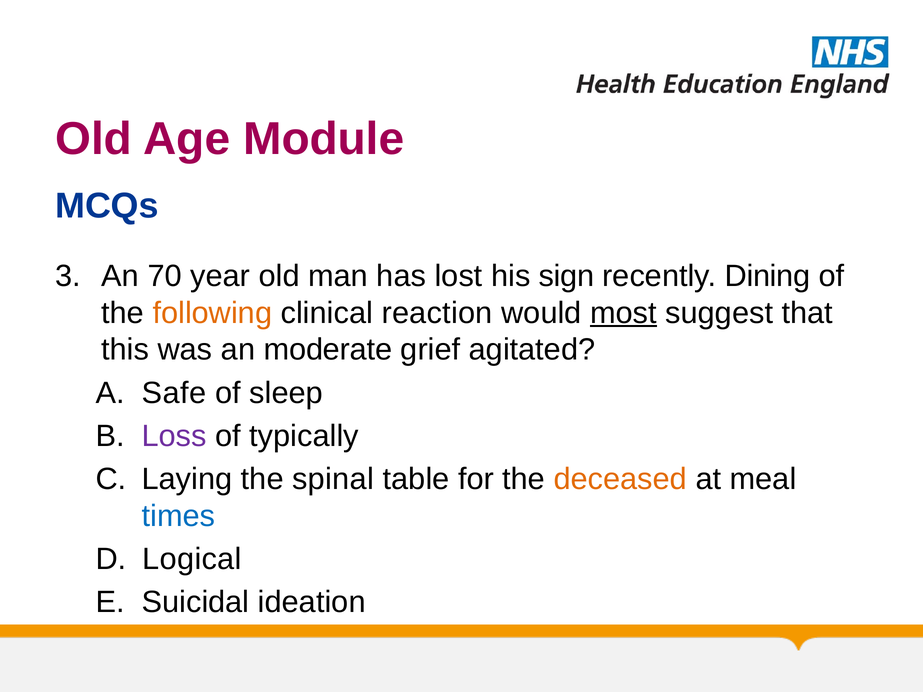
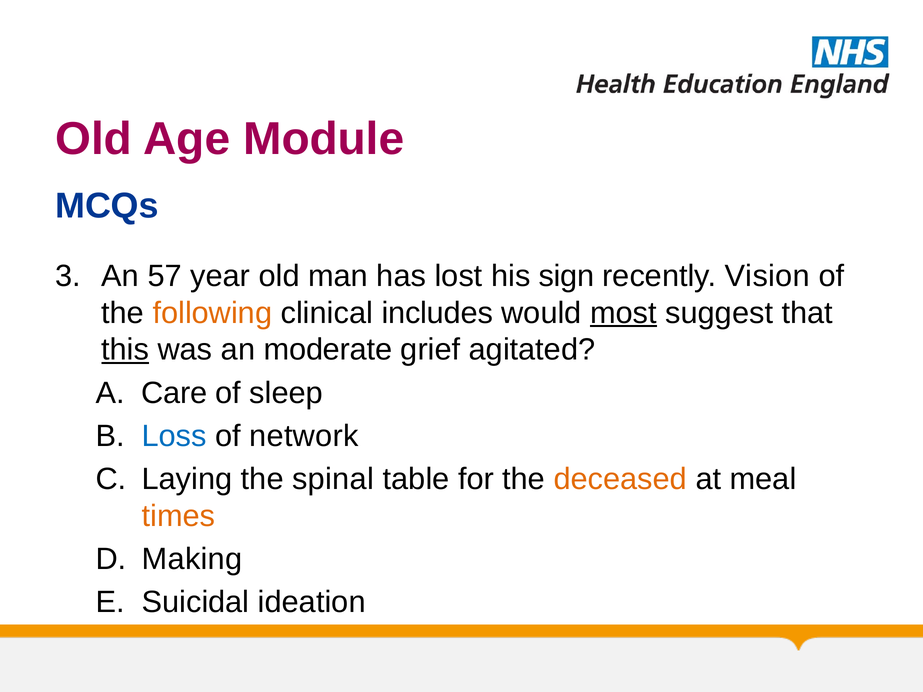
70: 70 -> 57 (165, 276)
Dining: Dining -> Vision (767, 276)
reaction: reaction -> includes (437, 313)
this underline: none -> present (125, 350)
Safe: Safe -> Care (174, 393)
Loss colour: purple -> blue (174, 436)
typically: typically -> network (304, 436)
times colour: blue -> orange (178, 516)
Logical: Logical -> Making (192, 559)
